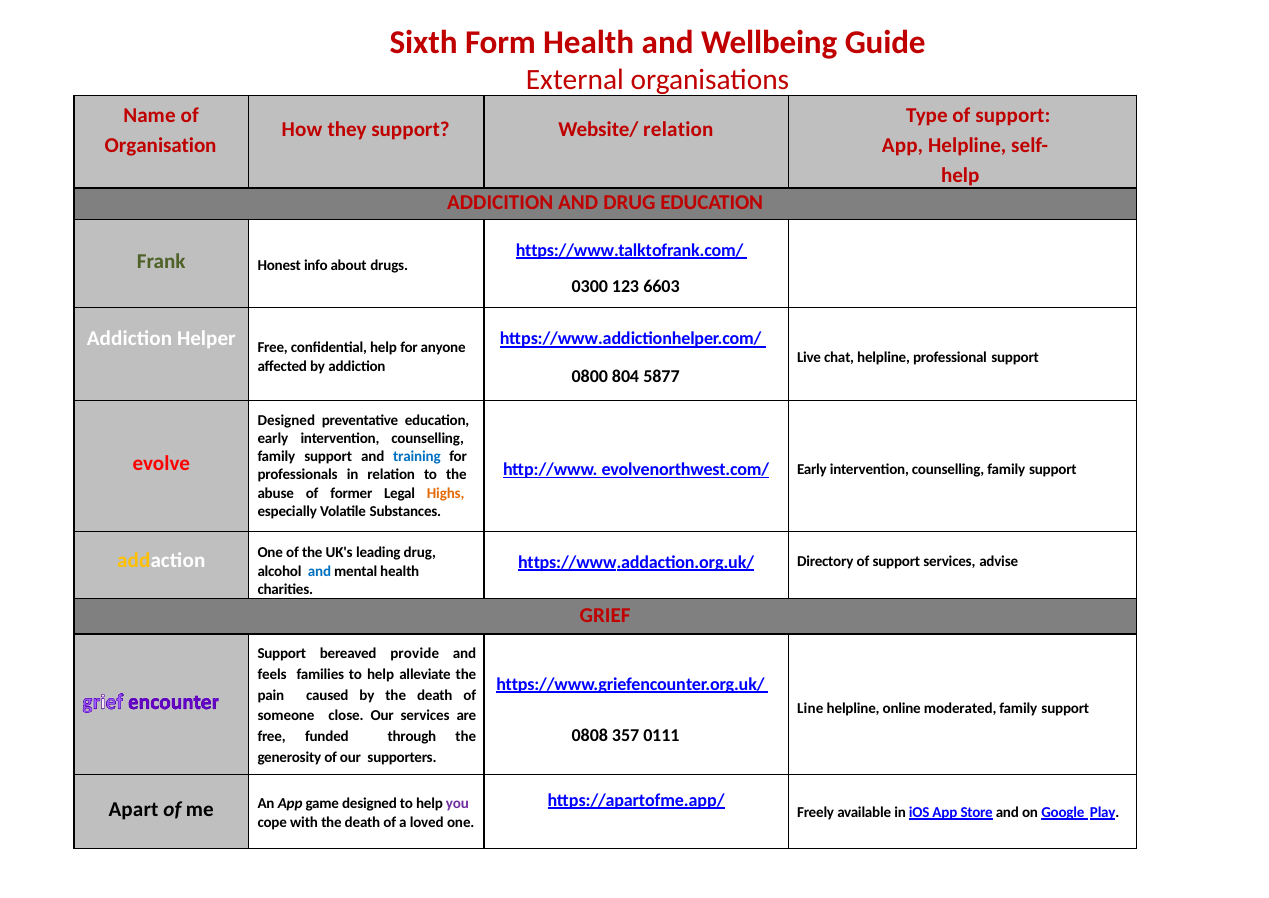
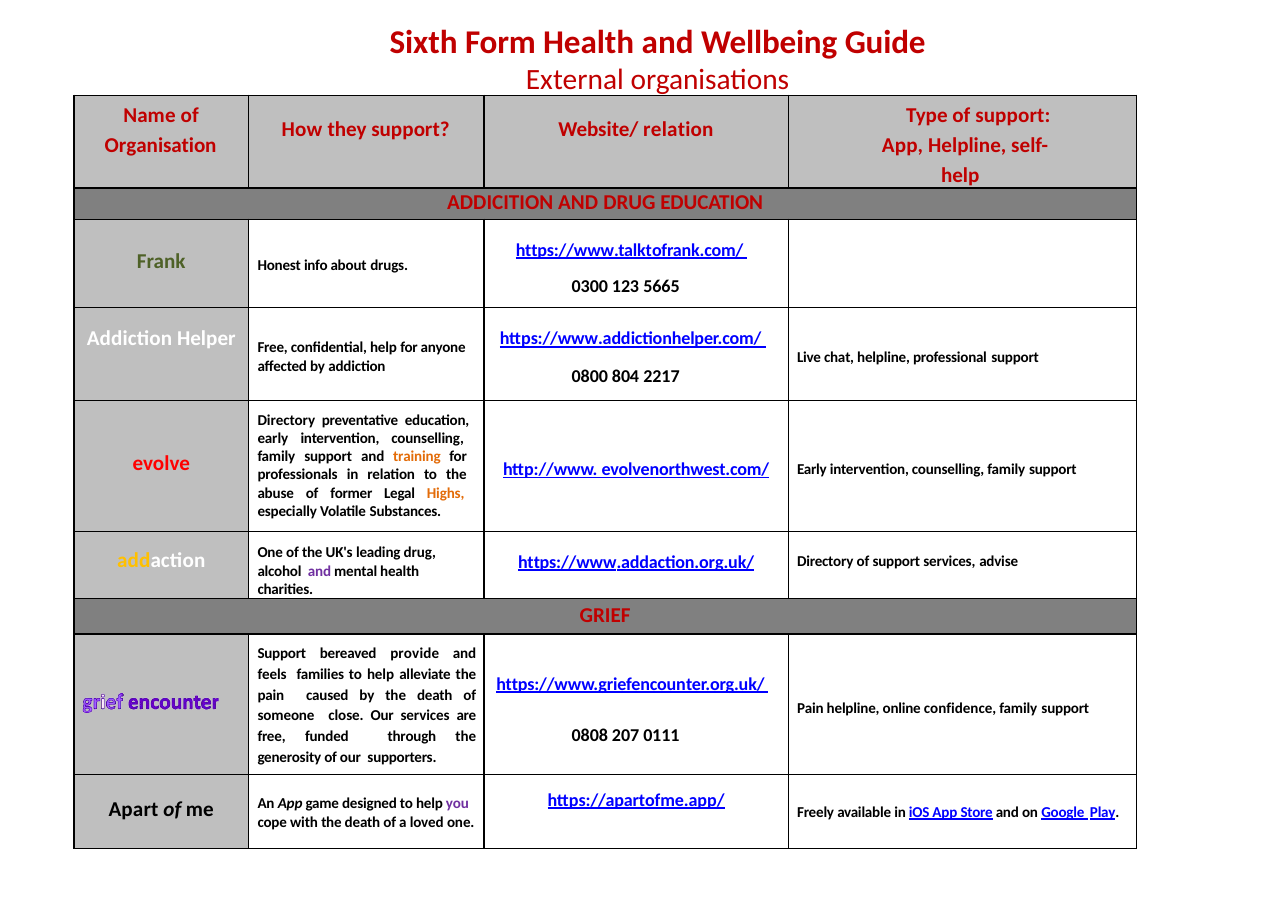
6603: 6603 -> 5665 (661, 286)
5877: 5877 -> 2217 (661, 377)
Designed: Designed -> Directory (286, 420)
training colour: blue -> orange (417, 457)
and colour: blue -> purple (320, 571)
Line: Line -> Pain (810, 708)
moderated: moderated -> confidence (960, 708)
357: 357 -> 207 (626, 735)
